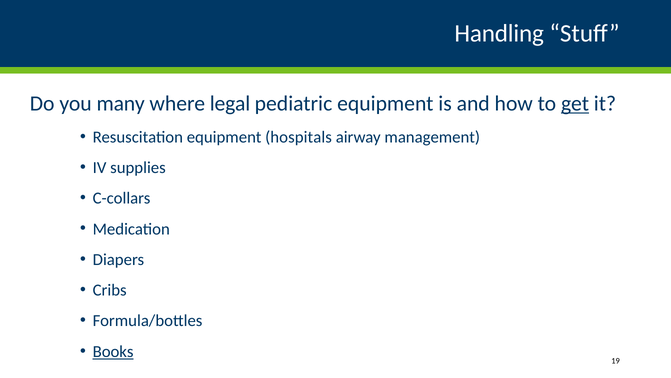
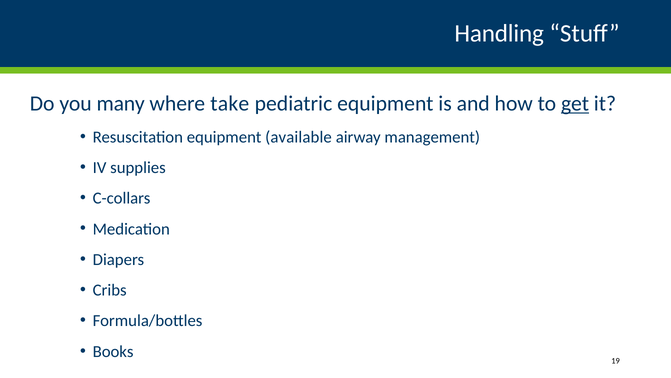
legal: legal -> take (230, 104)
hospitals: hospitals -> available (299, 137)
Books underline: present -> none (113, 351)
